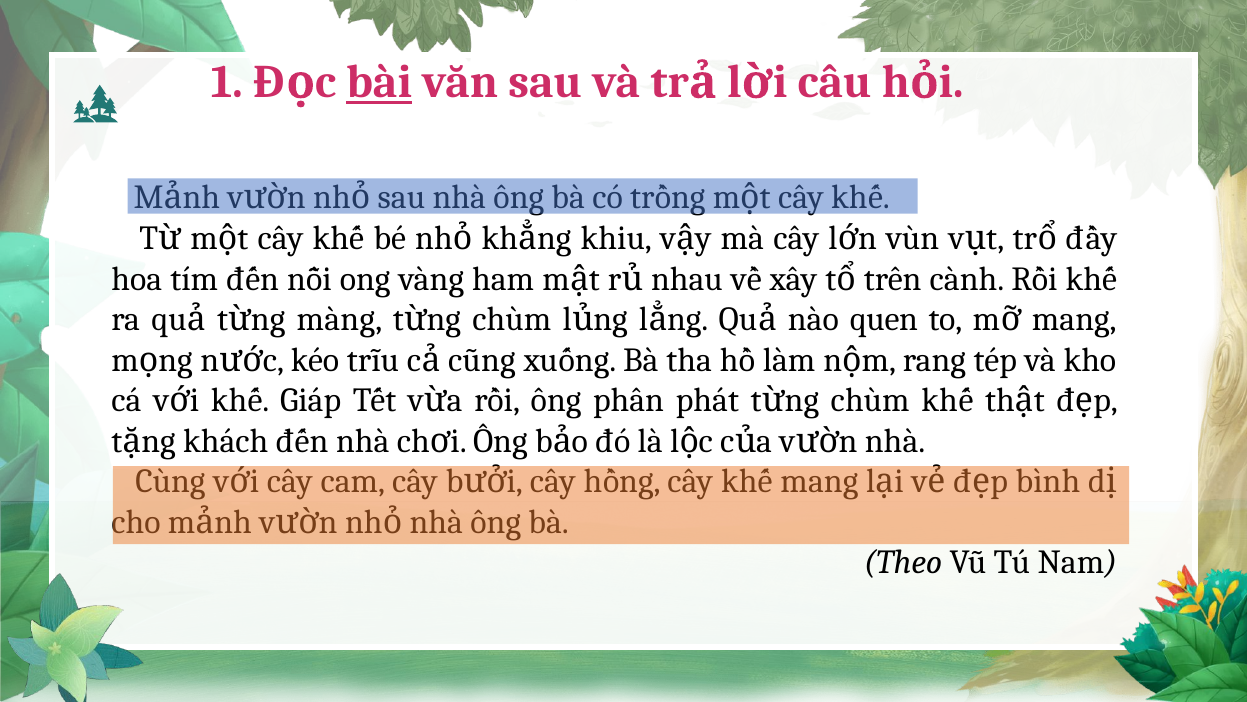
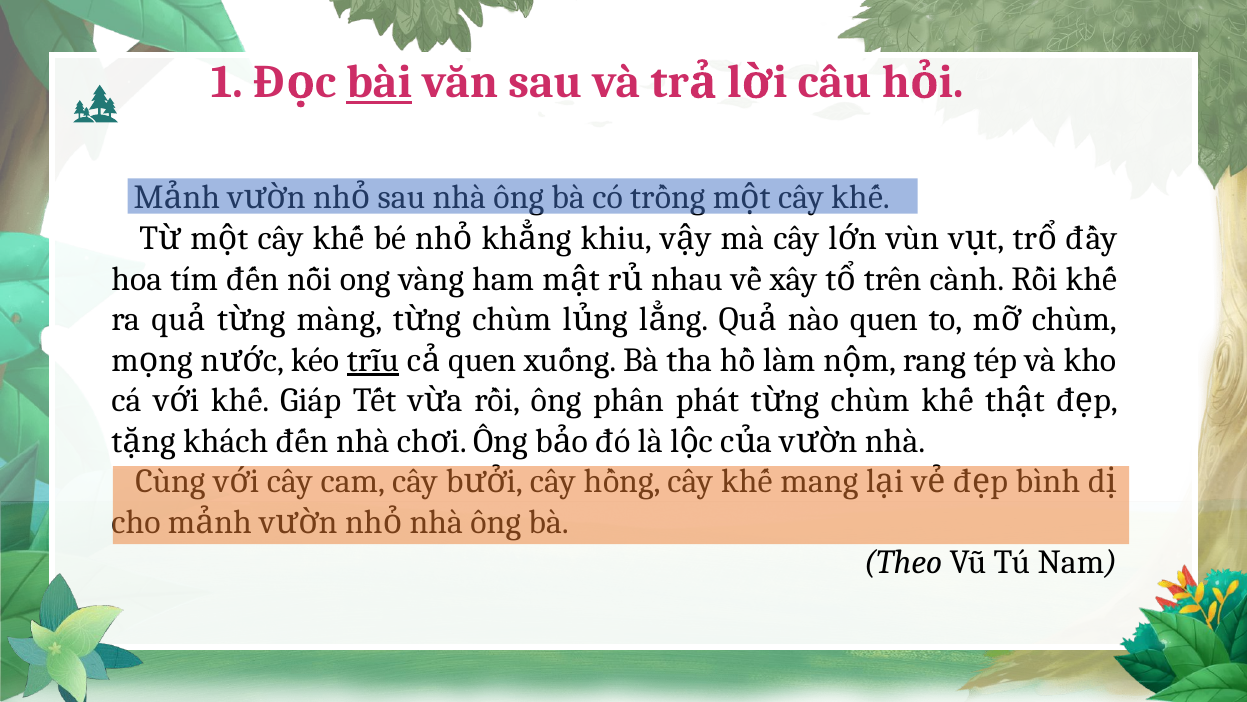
mang: mang -> chùm (1074, 319)
trĩu underline: none -> present (373, 360)
cũng: cũng -> quen (482, 360)
